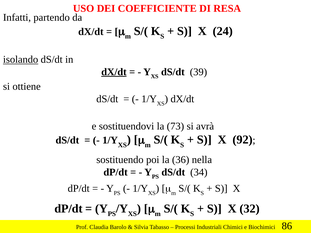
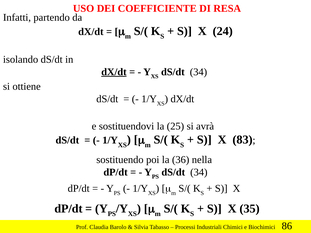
isolando underline: present -> none (21, 60)
39: 39 -> 34 (198, 72)
73: 73 -> 25 (175, 126)
92: 92 -> 83 (243, 140)
32: 32 -> 35 (250, 209)
